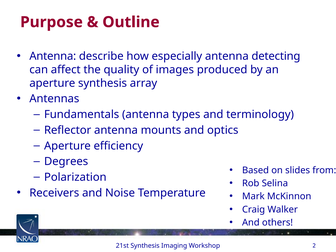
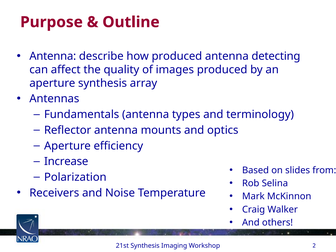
how especially: especially -> produced (177, 56)
Degrees: Degrees -> Increase (66, 161)
